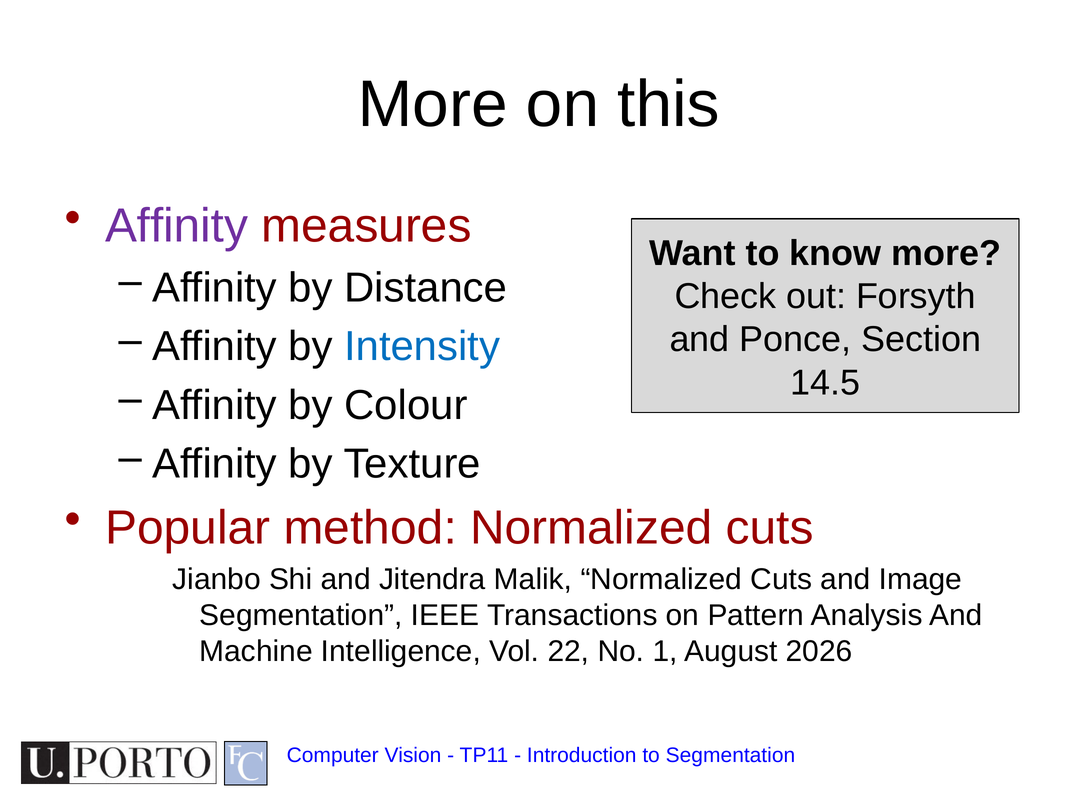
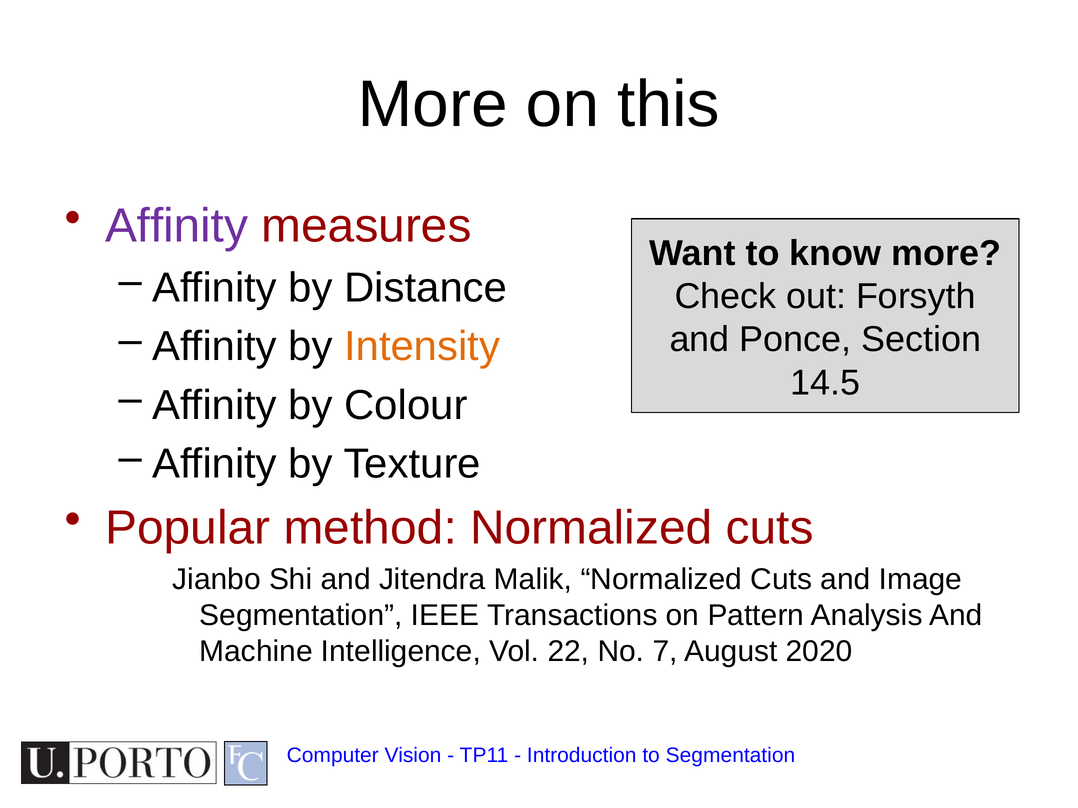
Intensity colour: blue -> orange (422, 347)
1: 1 -> 7 (665, 652)
2026: 2026 -> 2020 (819, 652)
